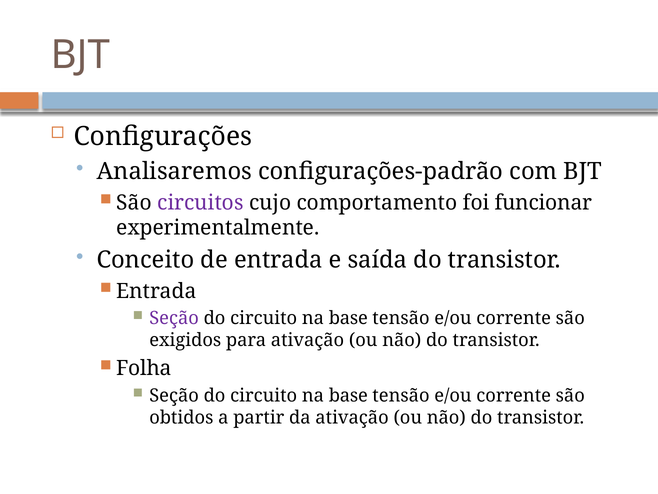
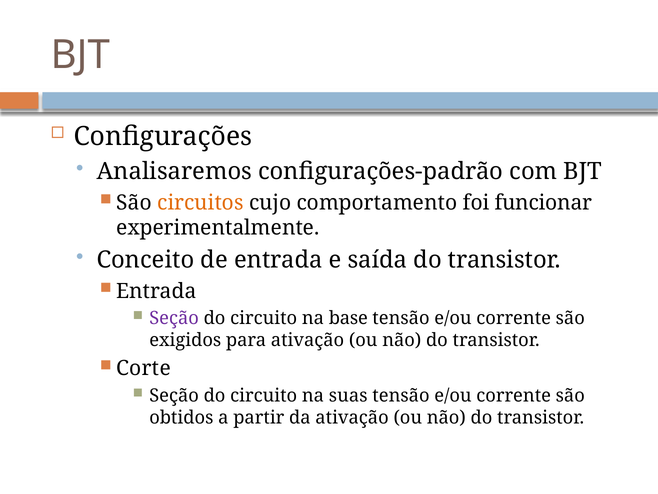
circuitos colour: purple -> orange (200, 202)
Folha: Folha -> Corte (144, 368)
base: base -> suas (348, 395)
